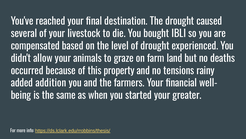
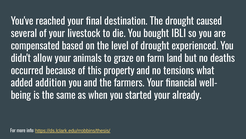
rainy: rainy -> what (205, 70)
greater: greater -> already (187, 95)
